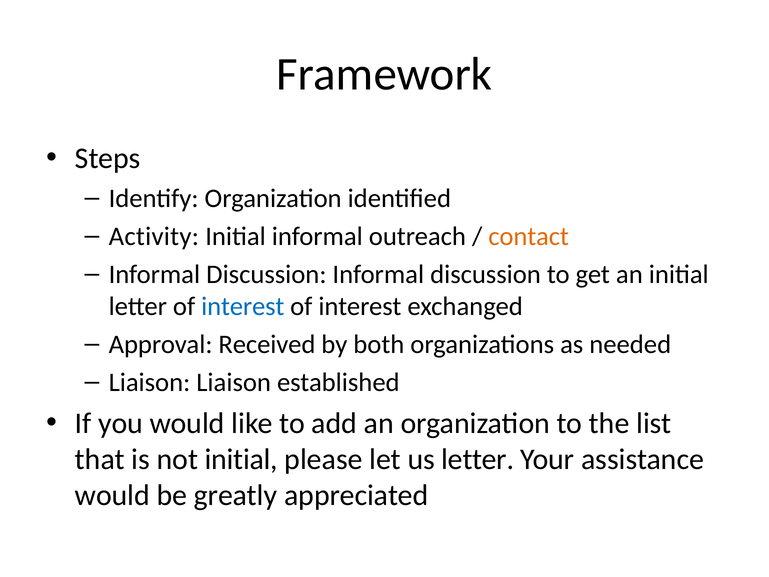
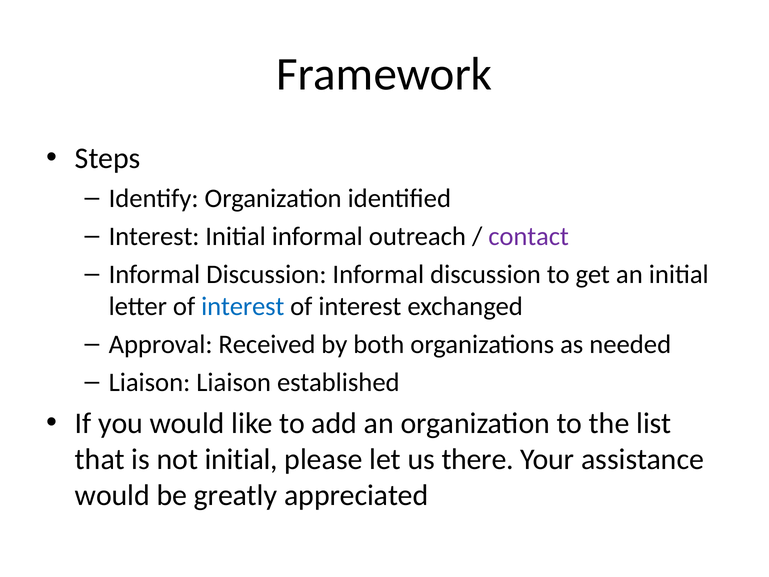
Activity: Activity -> Interest (154, 236)
contact colour: orange -> purple (529, 236)
us letter: letter -> there (478, 459)
